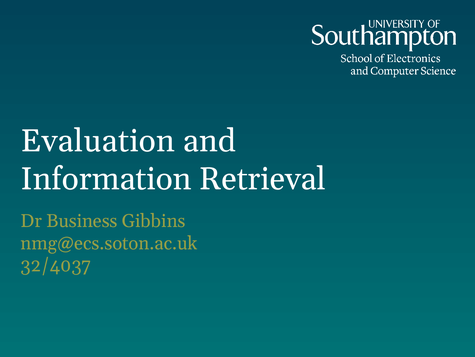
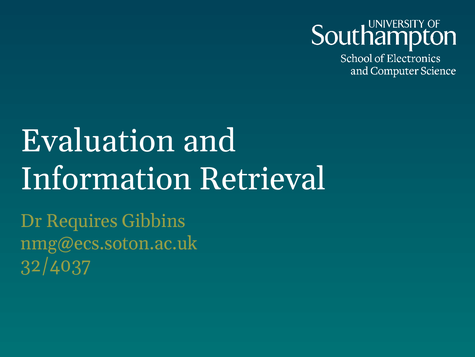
Business: Business -> Requires (82, 221)
